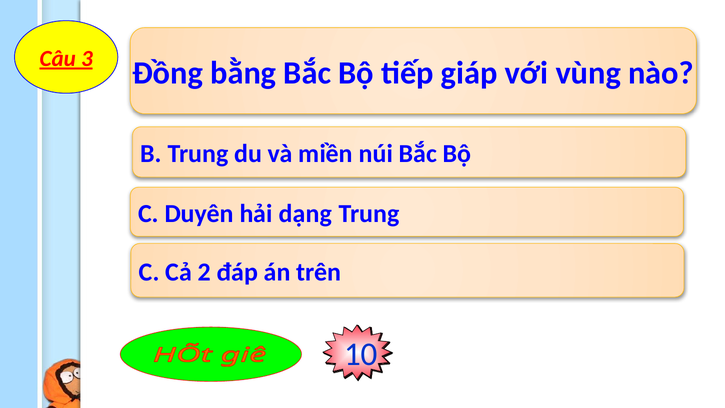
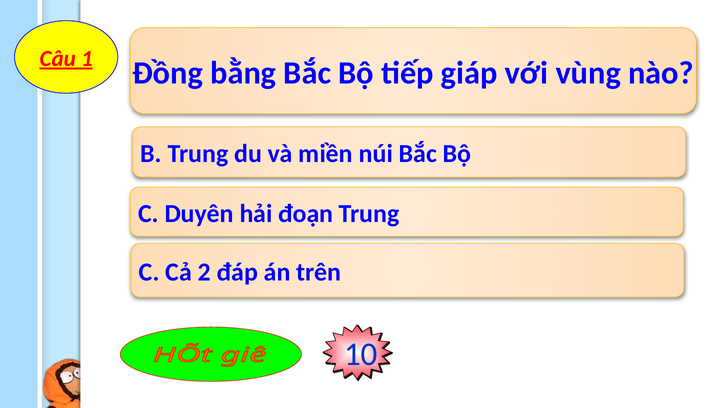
3: 3 -> 1 (87, 59)
dạng: dạng -> đoạn (306, 213)
